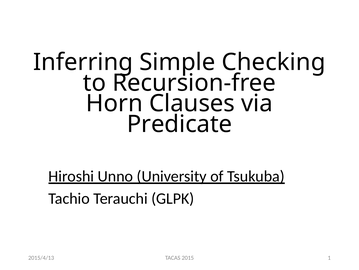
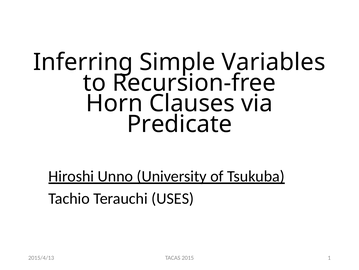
Checking: Checking -> Variables (274, 62)
GLPK: GLPK -> USES (173, 198)
